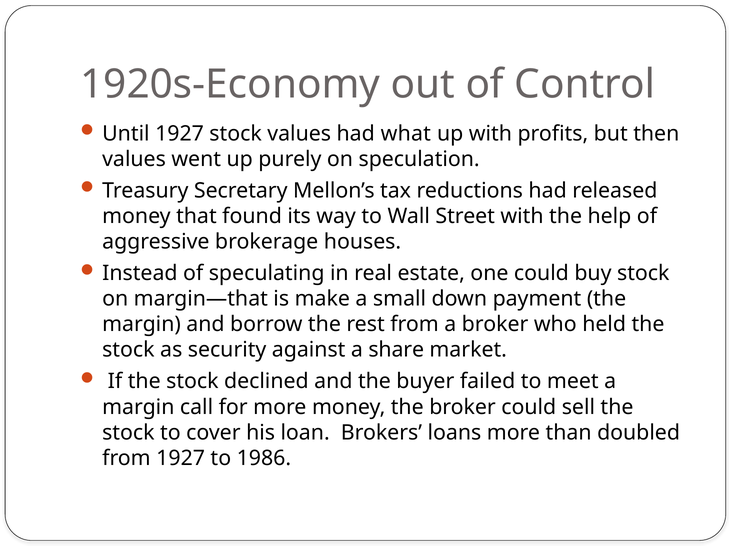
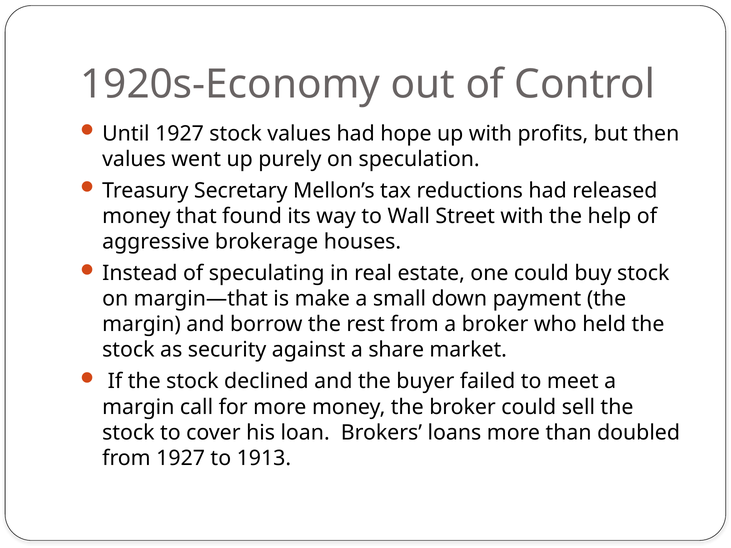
what: what -> hope (406, 134)
1986: 1986 -> 1913 (264, 458)
